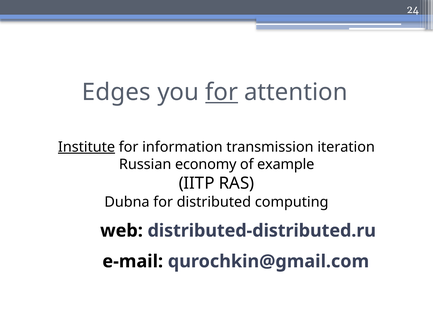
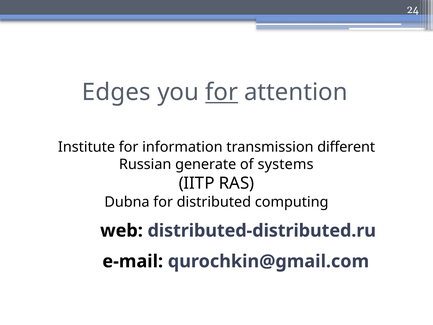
Institute underline: present -> none (87, 147)
iteration: iteration -> different (346, 147)
economy: economy -> generate (206, 164)
example: example -> systems (286, 164)
